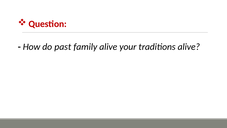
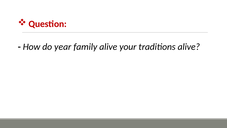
past: past -> year (63, 47)
